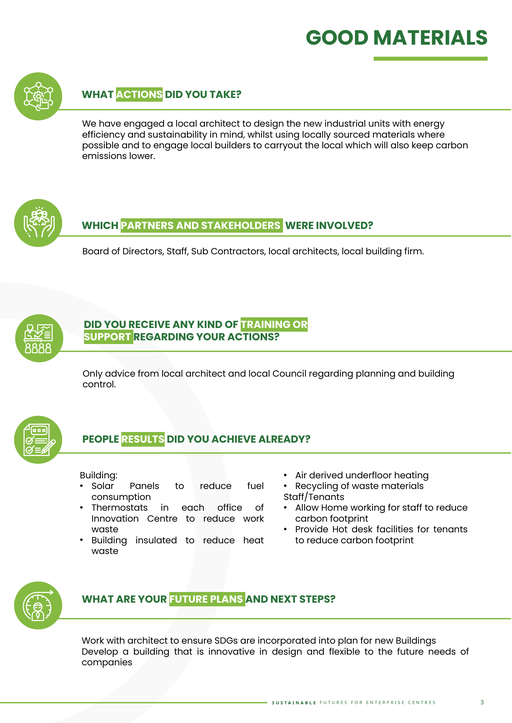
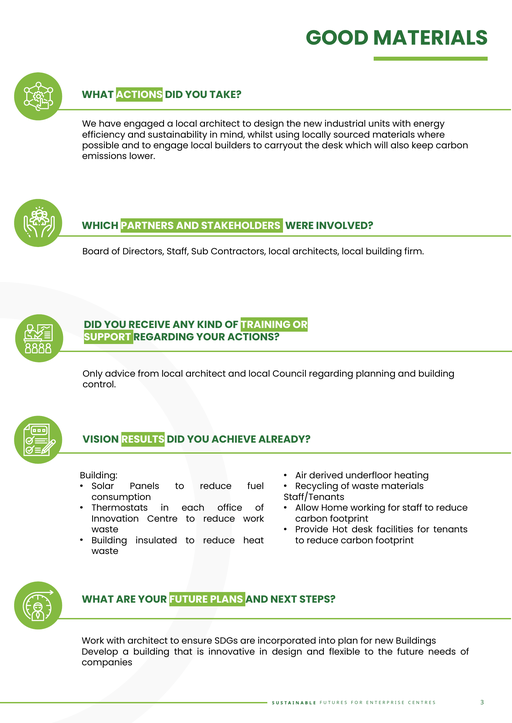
the local: local -> desk (332, 146)
PEOPLE: PEOPLE -> VISION (101, 440)
